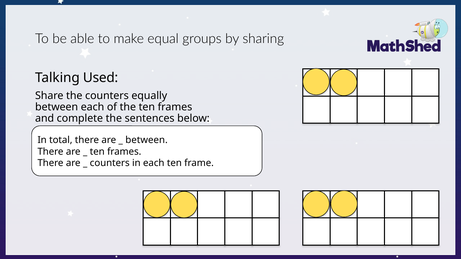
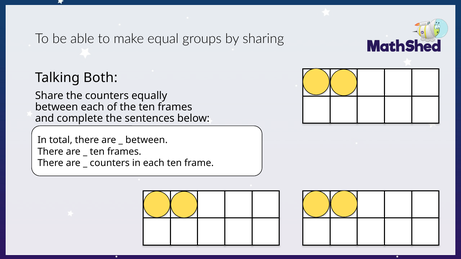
Used: Used -> Both (100, 78)
